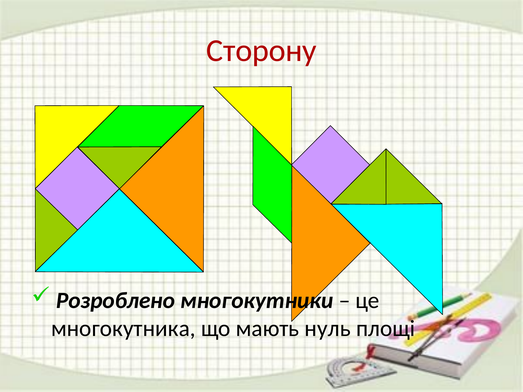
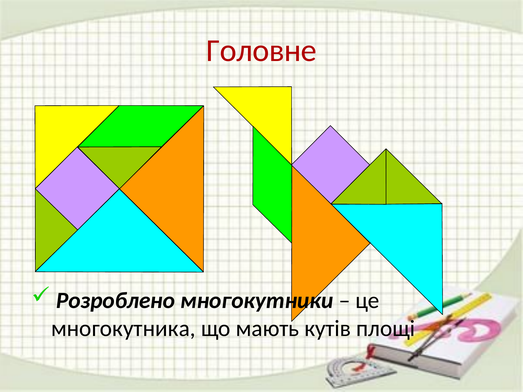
Сторону: Сторону -> Головне (262, 51)
нуль: нуль -> кутів (328, 329)
